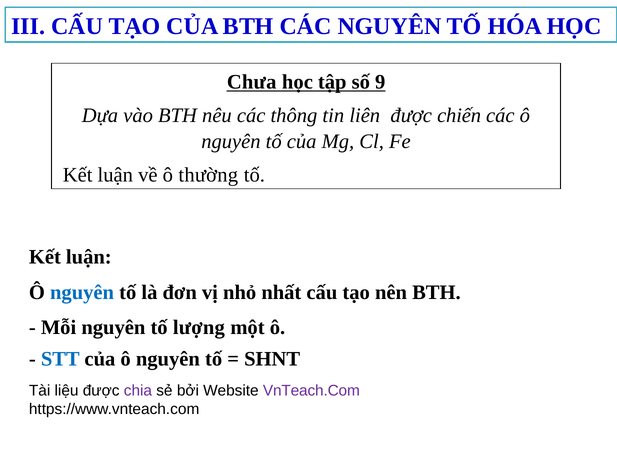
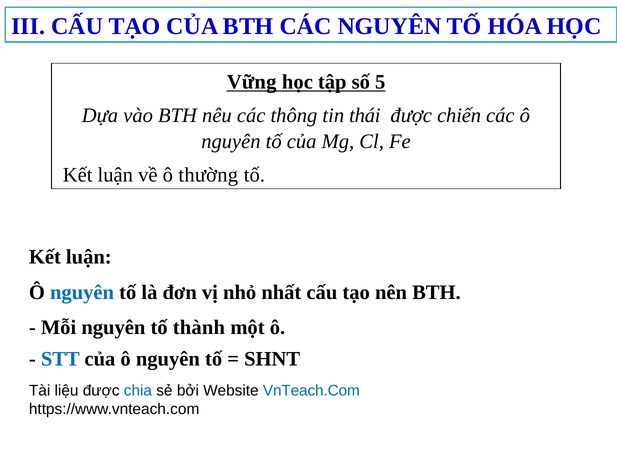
Chưa: Chưa -> Vững (252, 82)
9: 9 -> 5 (380, 82)
liên: liên -> thái (365, 115)
lượng: lượng -> thành (199, 327)
chia colour: purple -> blue (138, 390)
VnTeach.Com colour: purple -> blue (311, 390)
